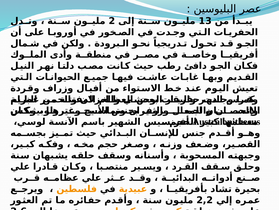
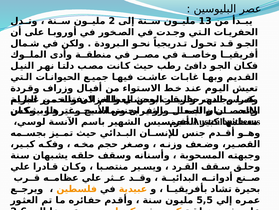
2,2: 2,2 -> 5,5 (205, 199)
